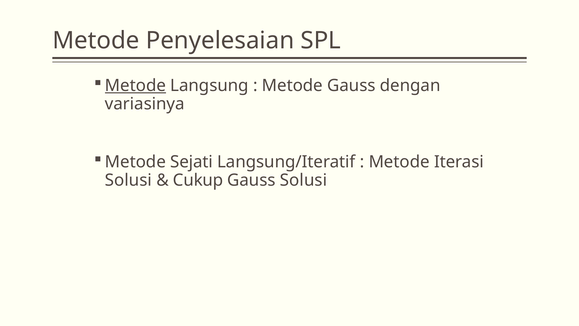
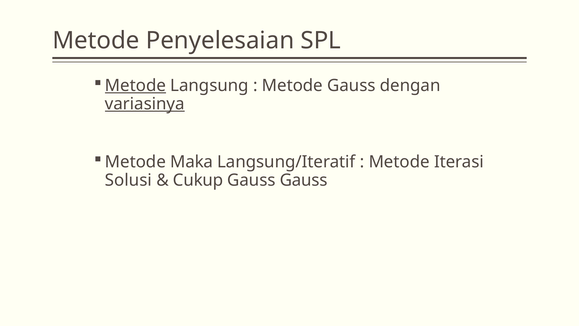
variasinya underline: none -> present (145, 104)
Sejati: Sejati -> Maka (192, 162)
Gauss Solusi: Solusi -> Gauss (304, 180)
